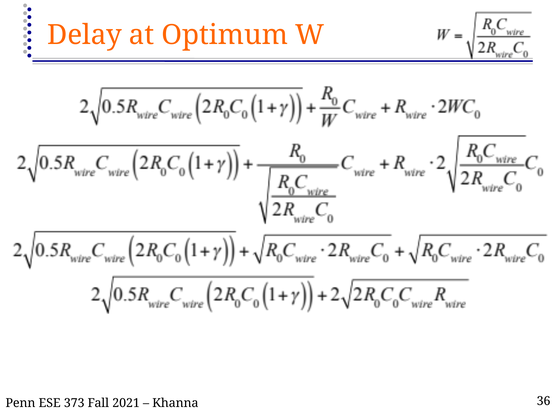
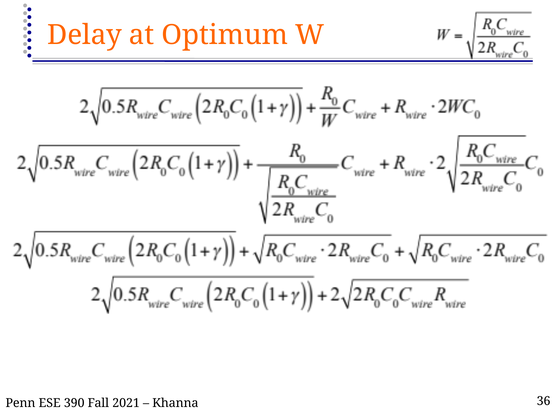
373: 373 -> 390 (74, 403)
